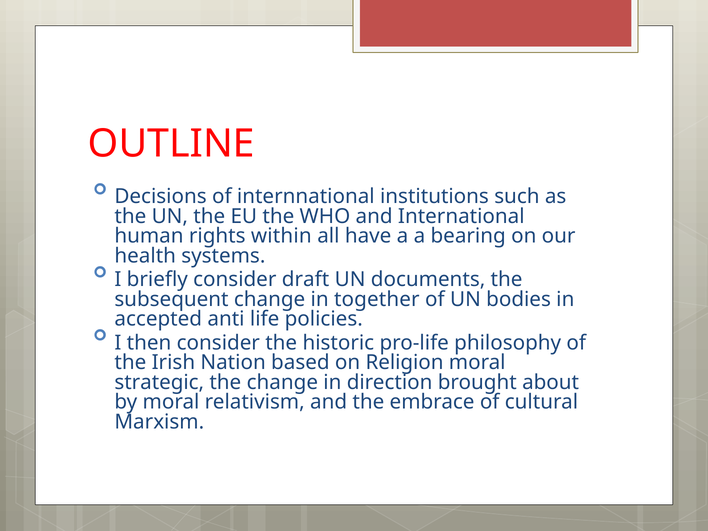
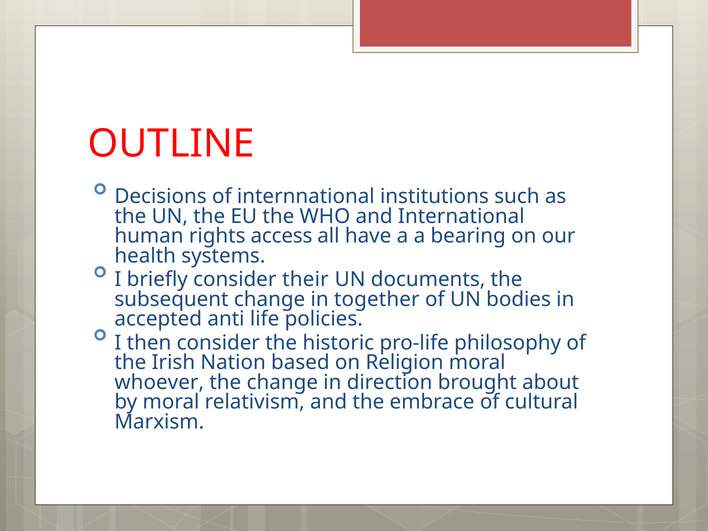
within: within -> access (282, 236)
draft: draft -> their (305, 280)
strategic: strategic -> whoever (159, 382)
